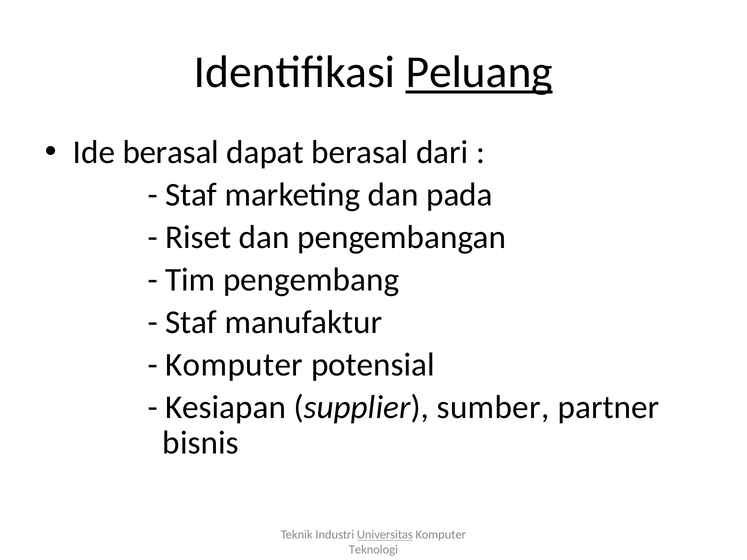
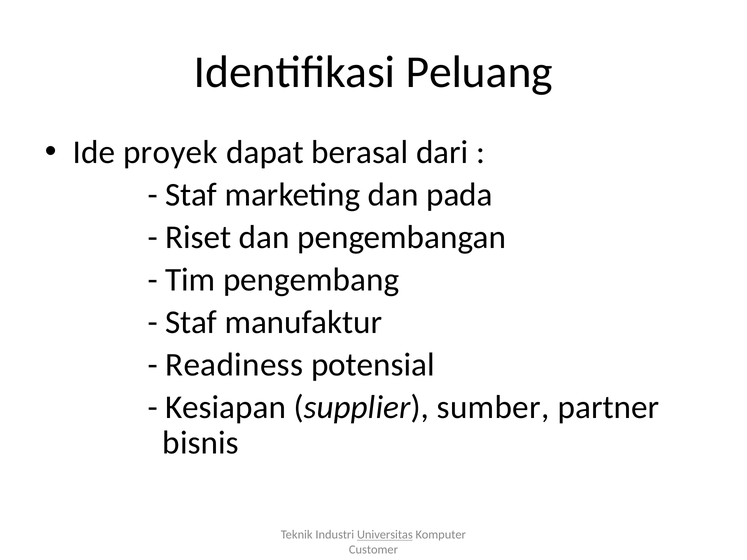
Peluang underline: present -> none (479, 72)
Ide berasal: berasal -> proyek (170, 152)
Komputer: Komputer -> Readiness (234, 365)
Teknologi: Teknologi -> Customer (373, 550)
